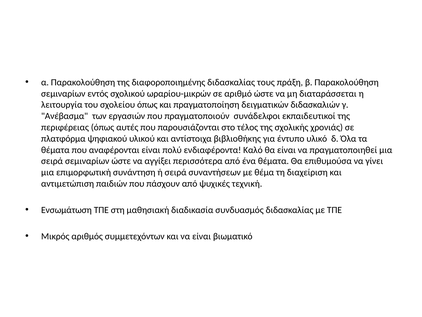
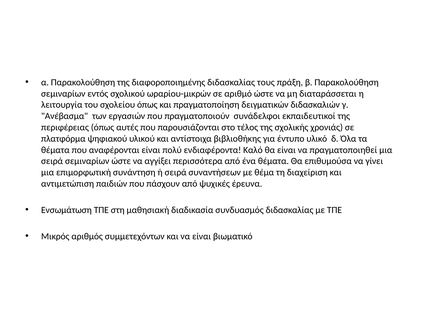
τεχνική: τεχνική -> έρευνα (247, 183)
